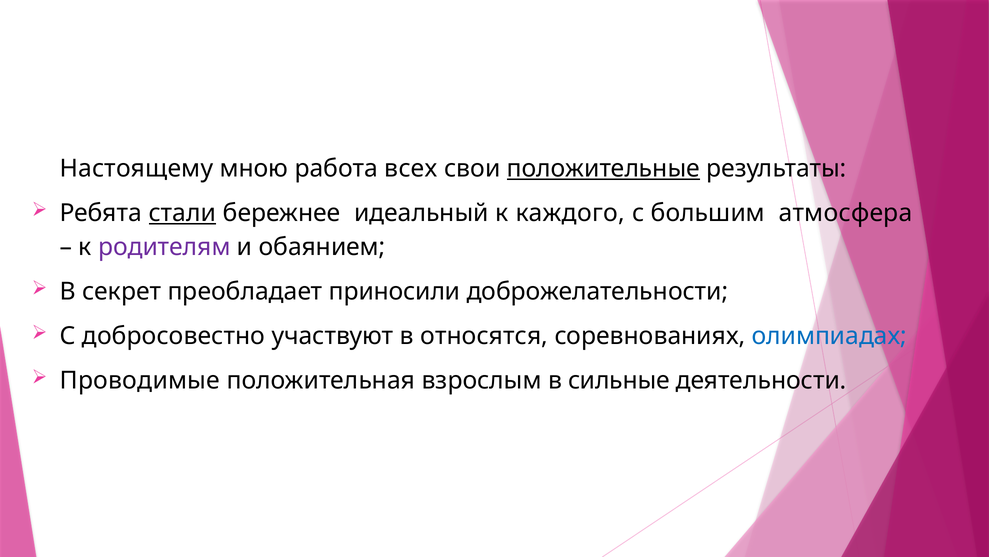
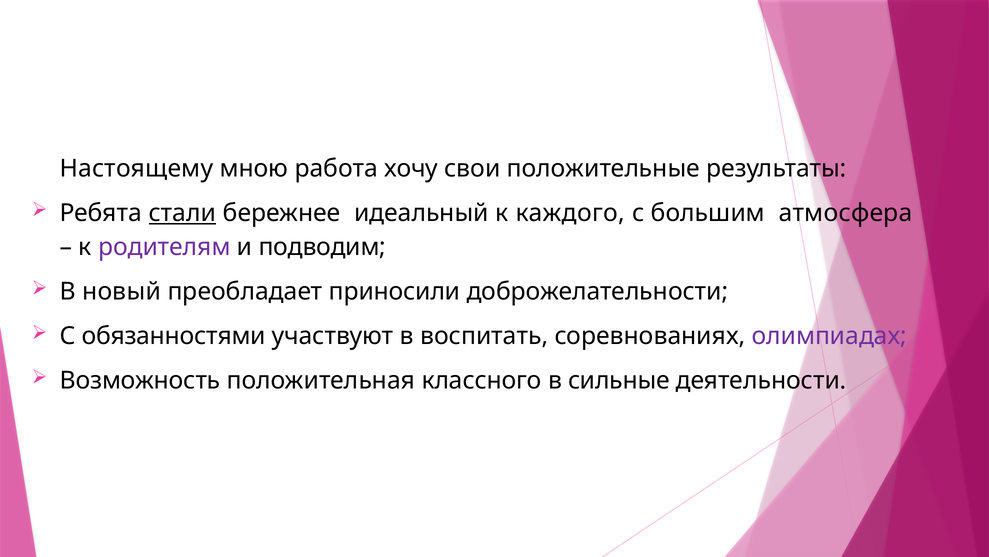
всех: всех -> хочу (411, 168)
положительные underline: present -> none (603, 168)
обаянием: обаянием -> подводим (322, 247)
секрет: секрет -> новый (122, 291)
добросовестно: добросовестно -> обязанностями (174, 336)
относятся: относятся -> воспитать (484, 336)
олимпиадах colour: blue -> purple (829, 336)
Проводимые: Проводимые -> Возможность (140, 380)
взрослым: взрослым -> классного (482, 380)
